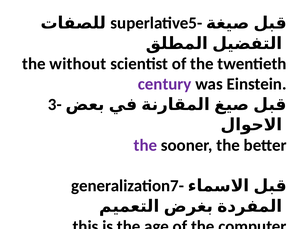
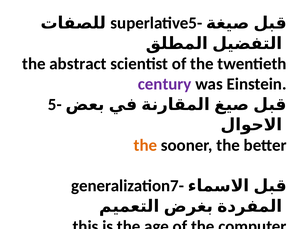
without: without -> abstract (78, 64)
3-: 3- -> 5- (55, 104)
the colour: purple -> orange (145, 145)
